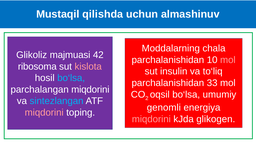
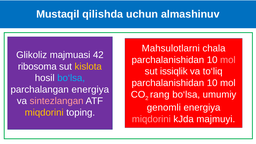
Moddalarning: Moddalarning -> Mahsulotlarni (171, 48)
kislota colour: pink -> yellow (88, 66)
insulin: insulin -> issiqlik (174, 71)
33: 33 -> 10 (212, 83)
parchalangan miqdorini: miqdorini -> energiya (90, 89)
oqsil: oqsil -> rang (160, 94)
sintezlangan colour: light blue -> pink (57, 101)
miqdorini colour: pink -> yellow (44, 113)
glikogen: glikogen -> majmuyi (216, 119)
